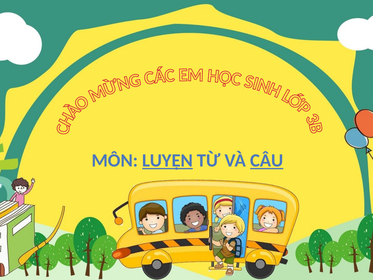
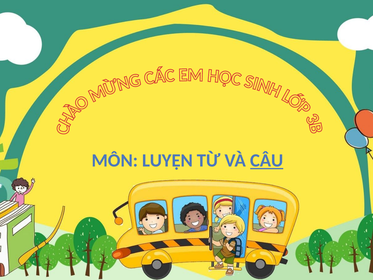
LUYỆN underline: present -> none (167, 160)
